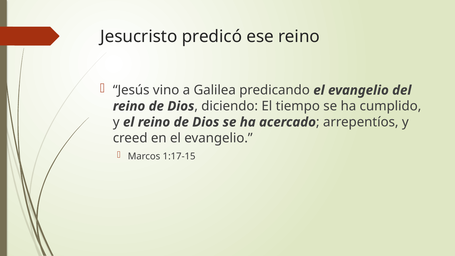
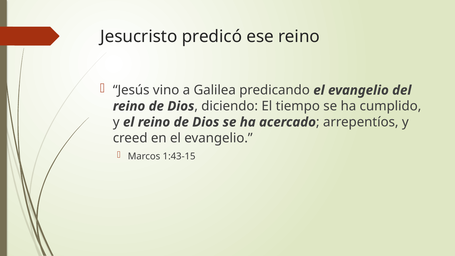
1:17-15: 1:17-15 -> 1:43-15 (179, 156)
